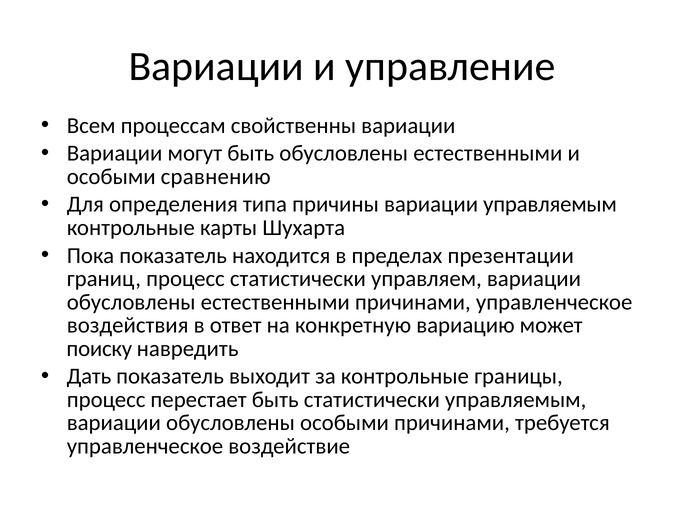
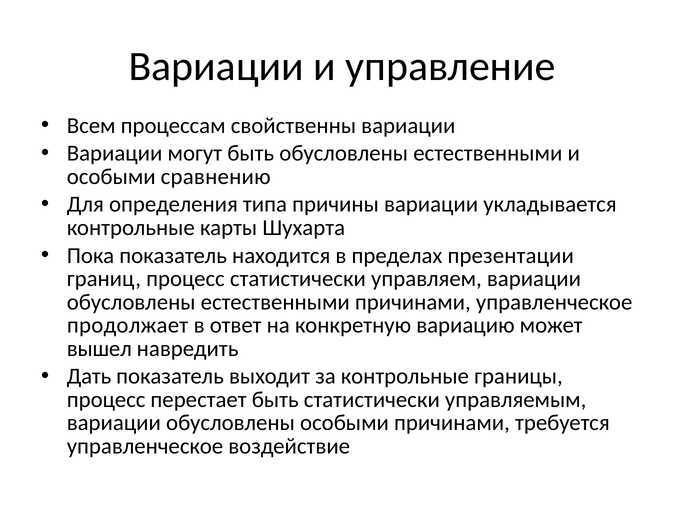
вариации управляемым: управляемым -> укладывается (550, 205)
воздействия: воздействия -> продолжает (128, 326)
поиску: поиску -> вышел (99, 349)
